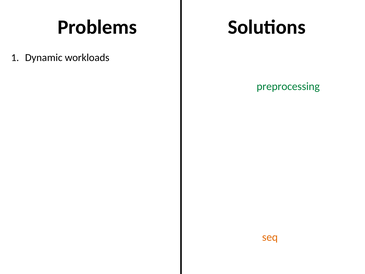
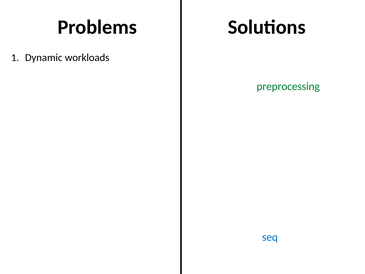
seq colour: orange -> blue (270, 237)
